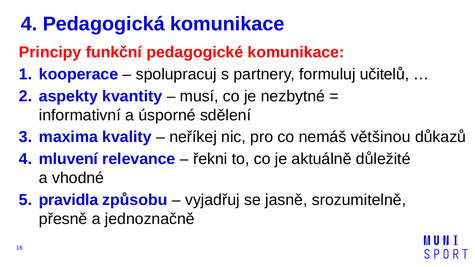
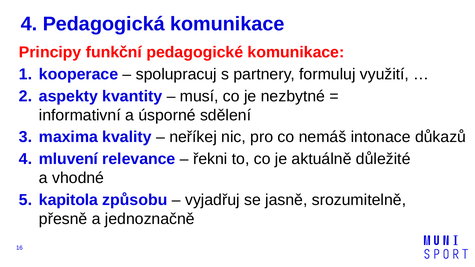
učitelů: učitelů -> využití (384, 74)
většinou: většinou -> intonace (381, 137)
pravidla: pravidla -> kapitola (68, 200)
